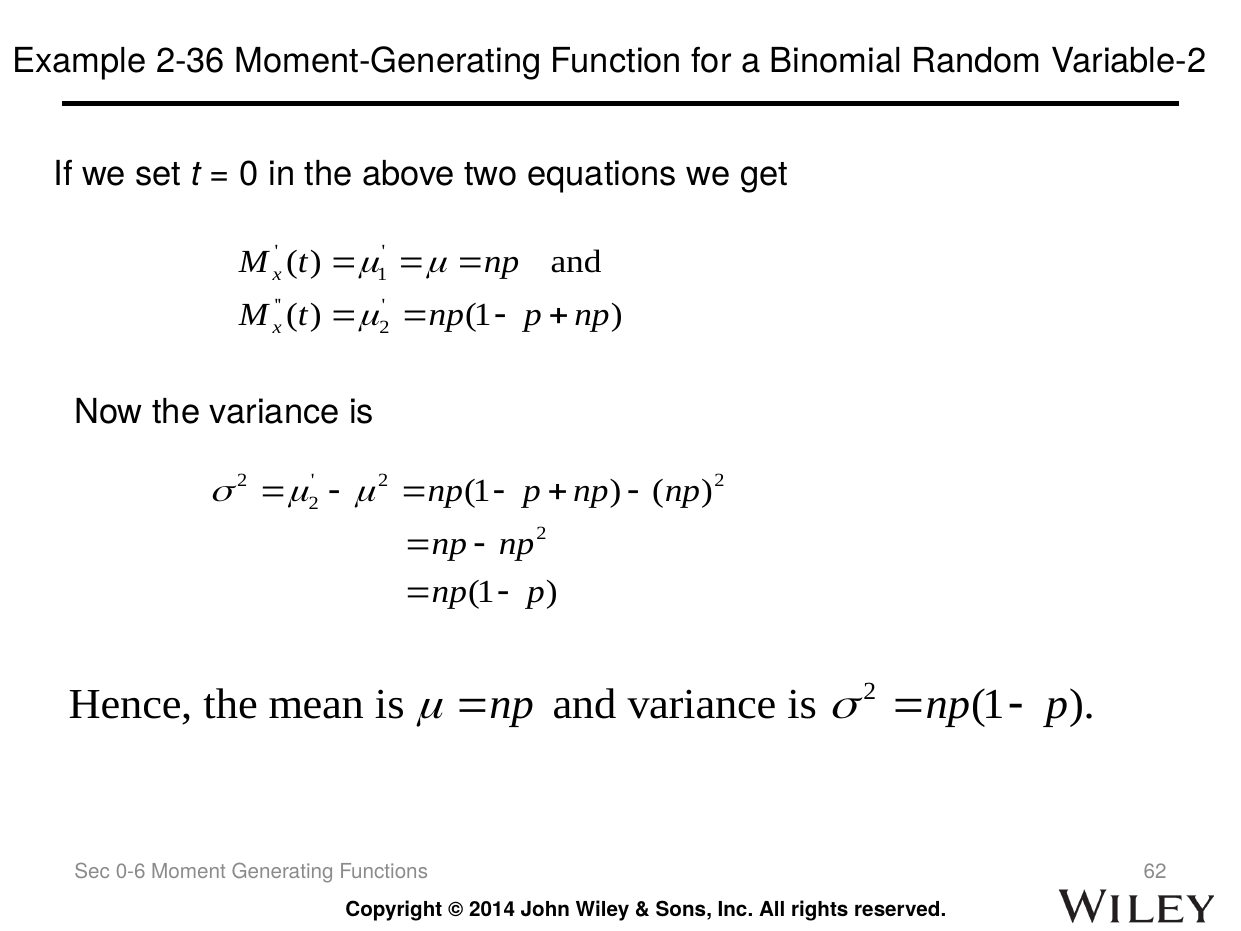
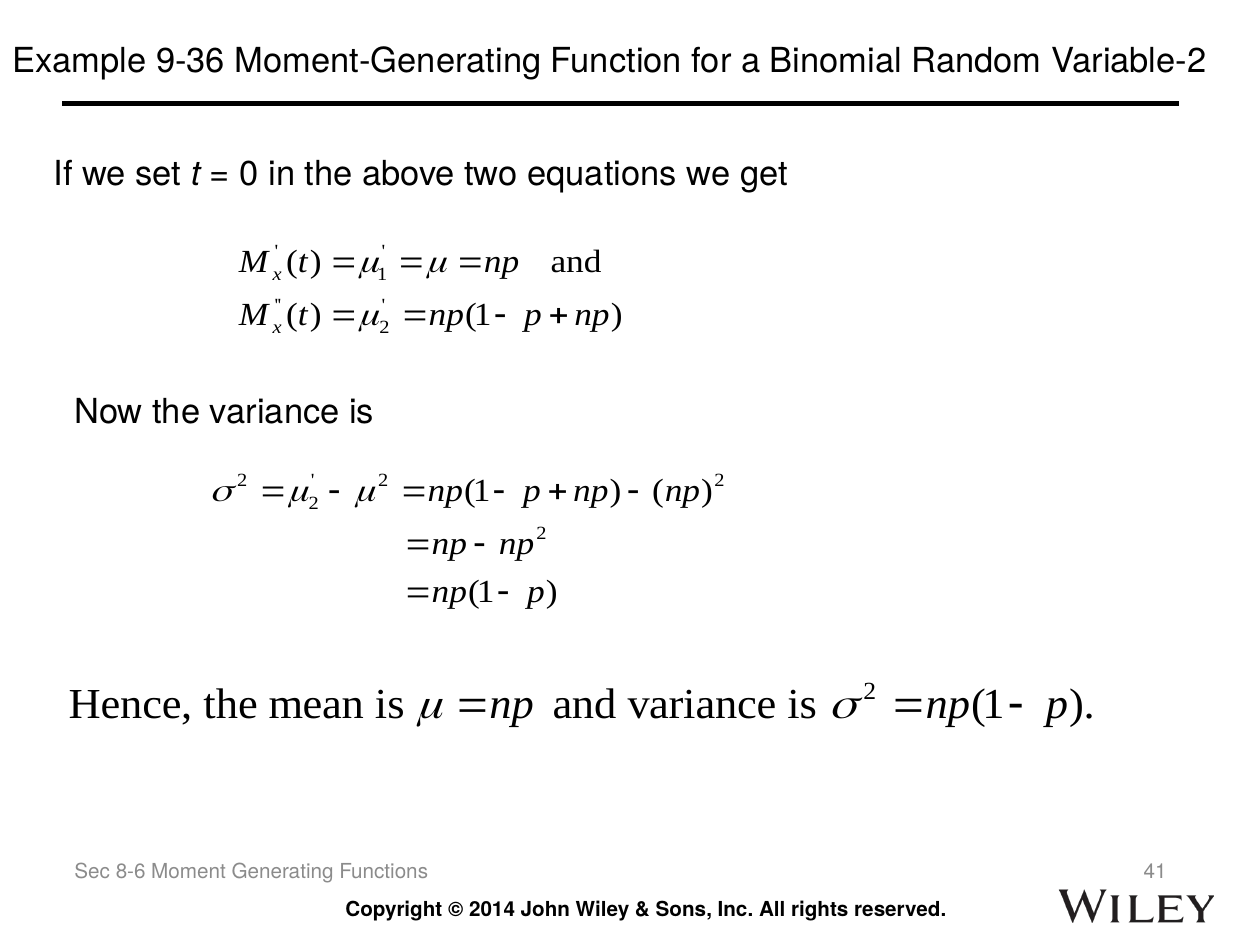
2-36: 2-36 -> 9-36 (191, 61)
0-6: 0-6 -> 8-6 (131, 872)
62: 62 -> 41 (1155, 872)
